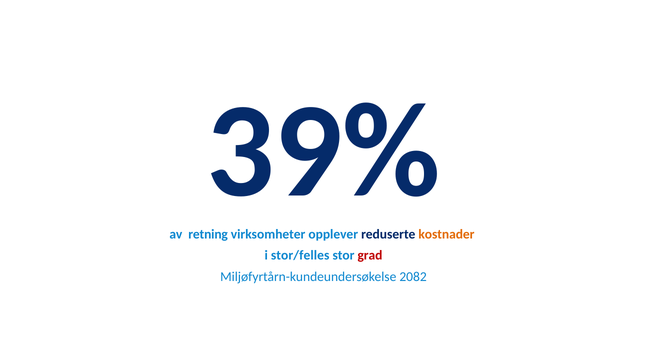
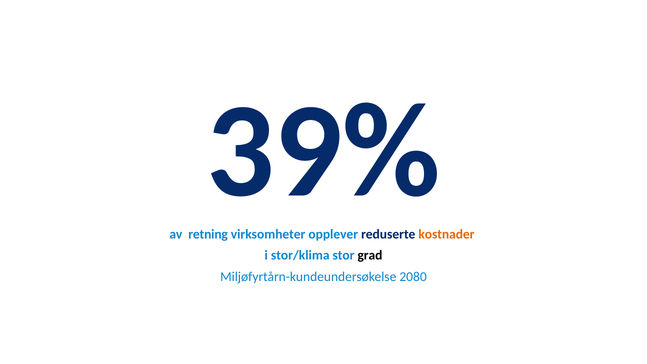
stor/felles: stor/felles -> stor/klima (300, 255)
grad colour: red -> black (370, 255)
2082: 2082 -> 2080 (413, 277)
